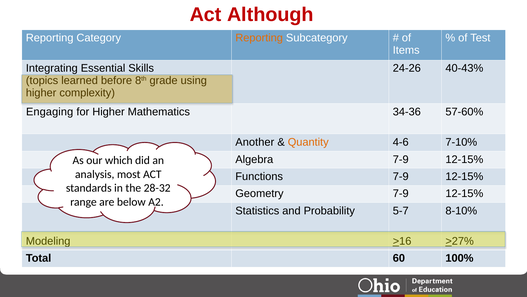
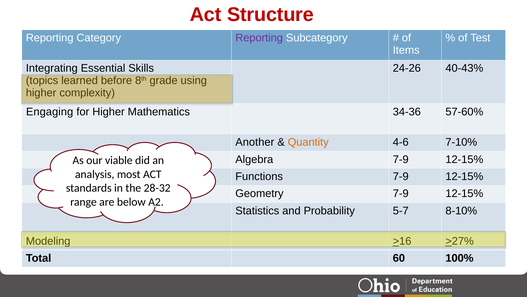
Although: Although -> Structure (270, 14)
Reporting colour: orange -> purple (259, 38)
which: which -> viable (119, 160)
